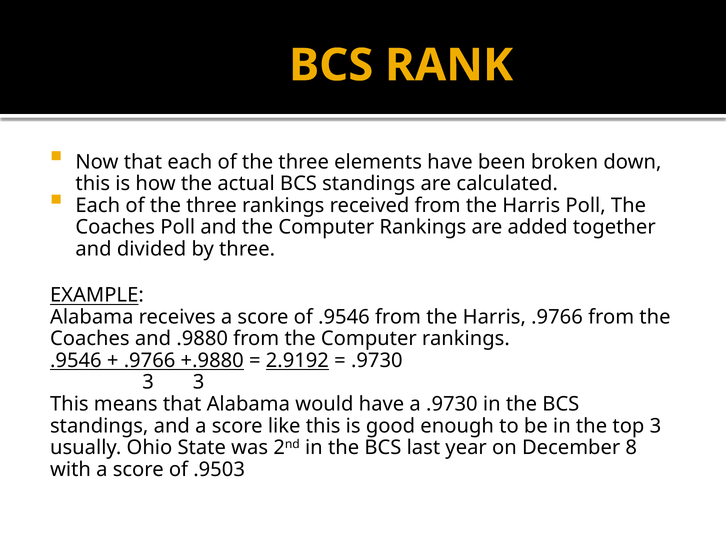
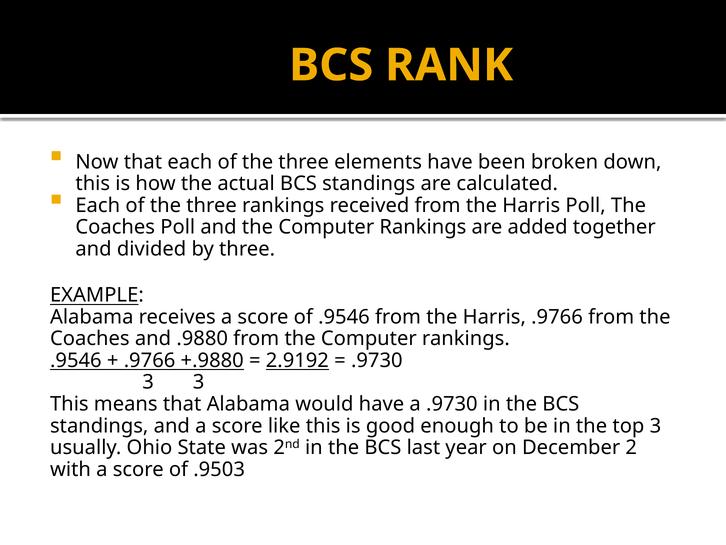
8: 8 -> 2 (631, 447)
